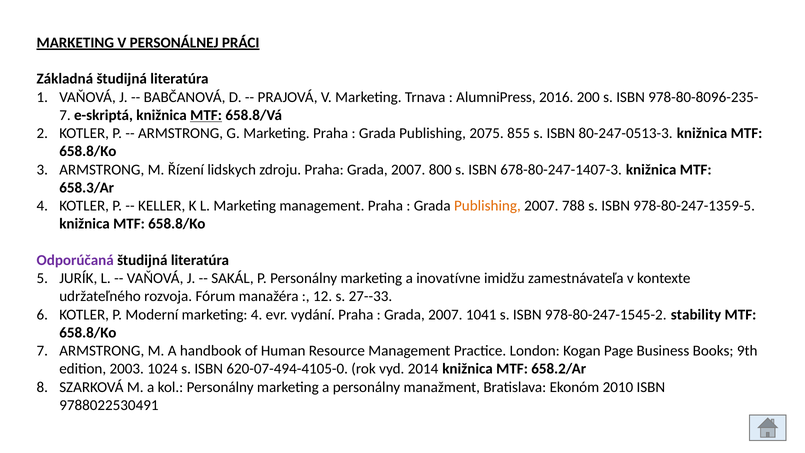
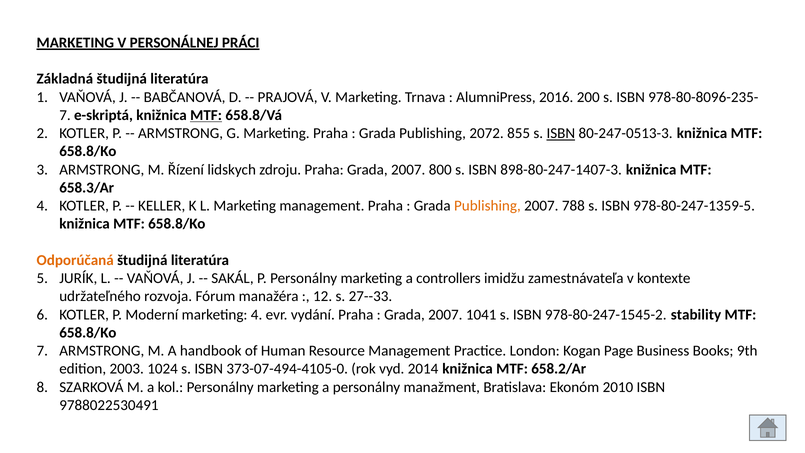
2075: 2075 -> 2072 (487, 133)
ISBN underline: none -> present (561, 133)
678-80-247-1407-3: 678-80-247-1407-3 -> 898-80-247-1407-3 (561, 170)
Odporúčaná colour: purple -> orange (75, 260)
inovatívne: inovatívne -> controllers (448, 278)
620-07-494-4105-0: 620-07-494-4105-0 -> 373-07-494-4105-0 (287, 369)
